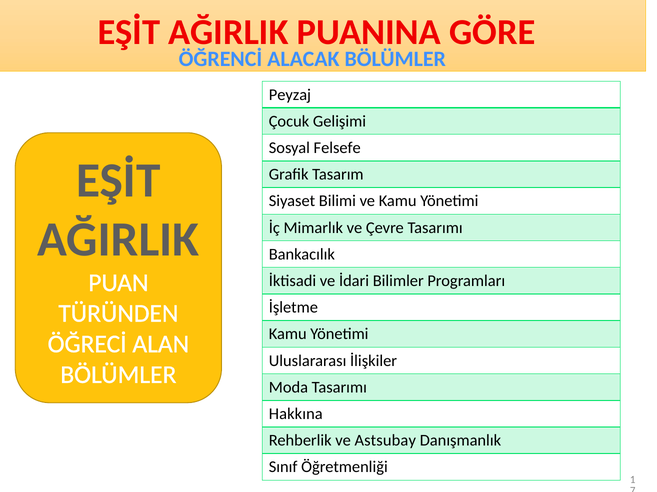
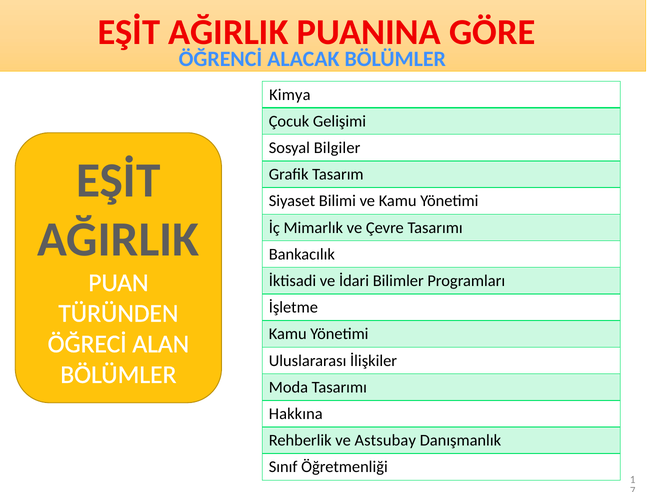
Peyzaj: Peyzaj -> Kimya (290, 95)
Felsefe: Felsefe -> Bilgiler (337, 148)
